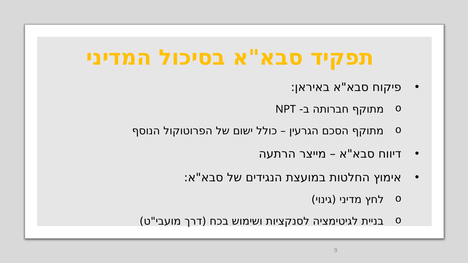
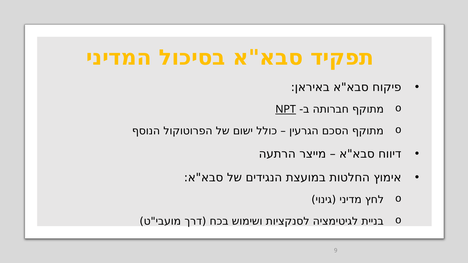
NPT underline: none -> present (286, 109)
